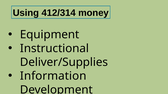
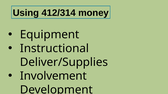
Information: Information -> Involvement (53, 76)
